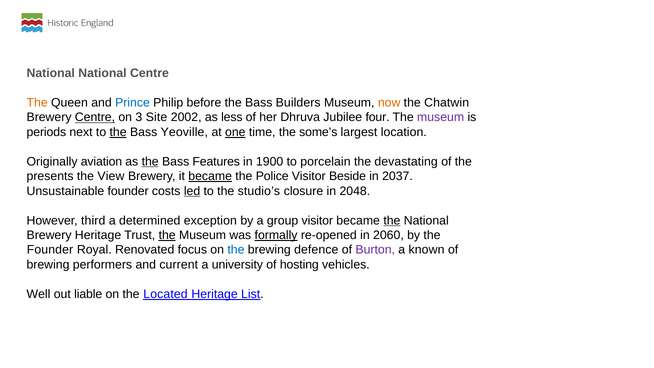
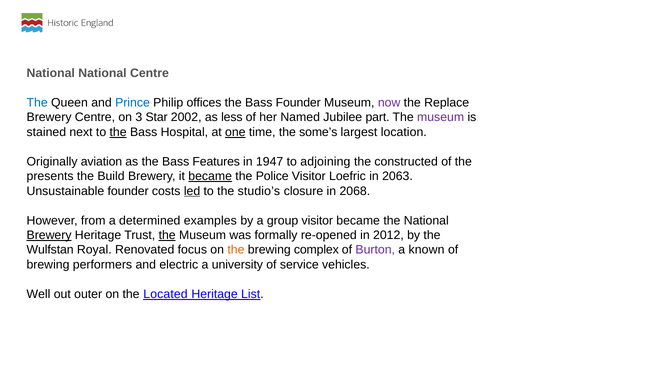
The colour: orange -> blue (37, 103)
before: before -> offices (204, 103)
Bass Builders: Builders -> Founder (298, 103)
now colour: orange -> purple (389, 103)
Chatwin: Chatwin -> Replace (447, 103)
Centre underline: present -> none (95, 117)
Site: Site -> Star (157, 117)
Dhruva: Dhruva -> Named (300, 117)
four: four -> part (378, 117)
periods: periods -> stained (46, 132)
Yeoville: Yeoville -> Hospital (184, 132)
the underline: present -> none (150, 162)
1900: 1900 -> 1947 (270, 162)
porcelain: porcelain -> adjoining (325, 162)
devastating: devastating -> constructed (406, 162)
View: View -> Build (111, 176)
Beside: Beside -> Loefric (347, 176)
2037: 2037 -> 2063 (397, 176)
2048: 2048 -> 2068 (355, 191)
third: third -> from (93, 220)
exception: exception -> examples (210, 220)
the underline: present -> none (392, 220)
Brewery underline: none -> present (49, 235)
formally underline: present -> none (276, 235)
2060: 2060 -> 2012 (388, 235)
Founder: Founder -> Wulfstan (50, 250)
the colour: blue -> orange (236, 250)
defence: defence -> complex (316, 250)
current: current -> electric (179, 265)
hosting: hosting -> service (299, 265)
liable: liable -> outer (88, 294)
